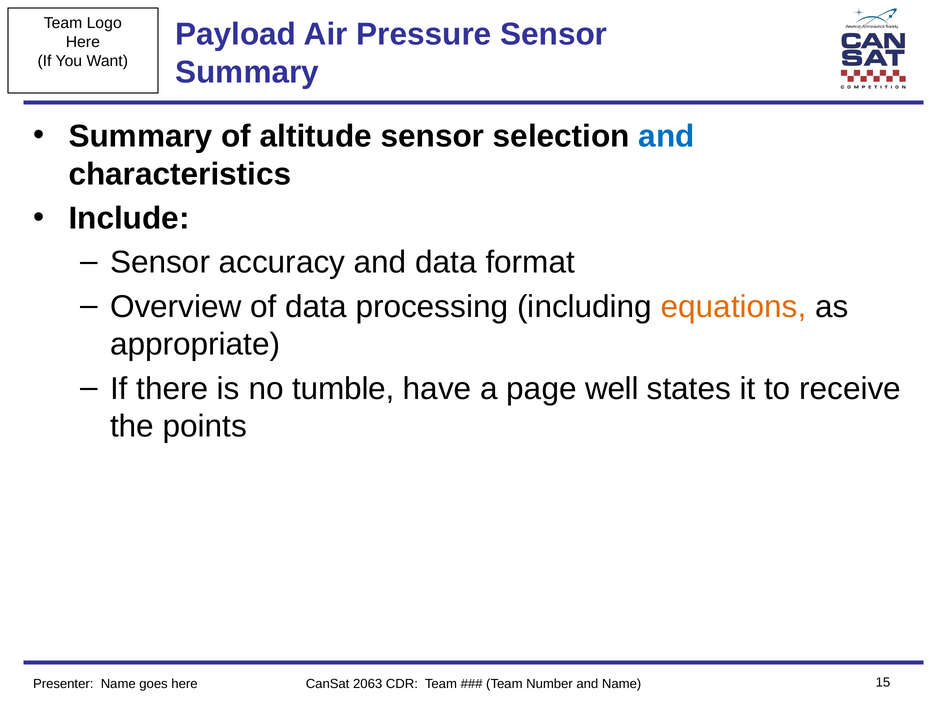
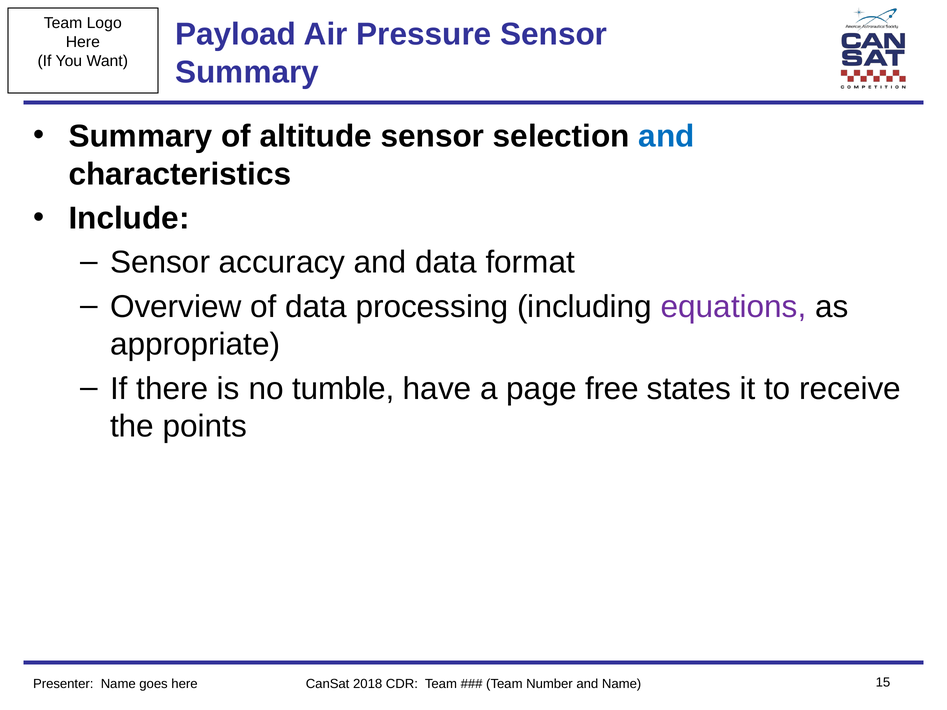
equations colour: orange -> purple (734, 307)
well: well -> free (612, 389)
2063: 2063 -> 2018 (368, 684)
